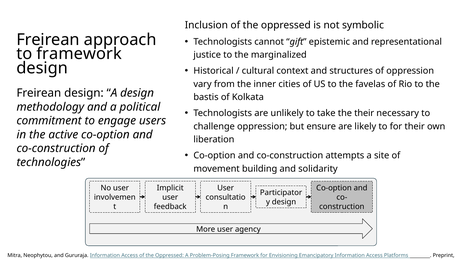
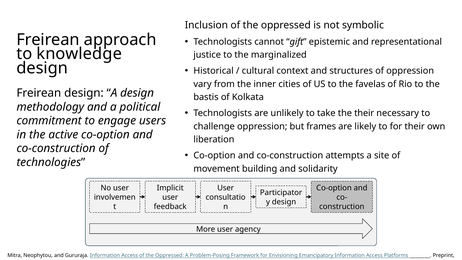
to framework: framework -> knowledge (79, 54)
ensure: ensure -> frames (321, 126)
